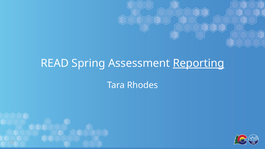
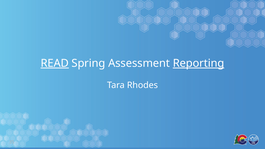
READ underline: none -> present (55, 63)
